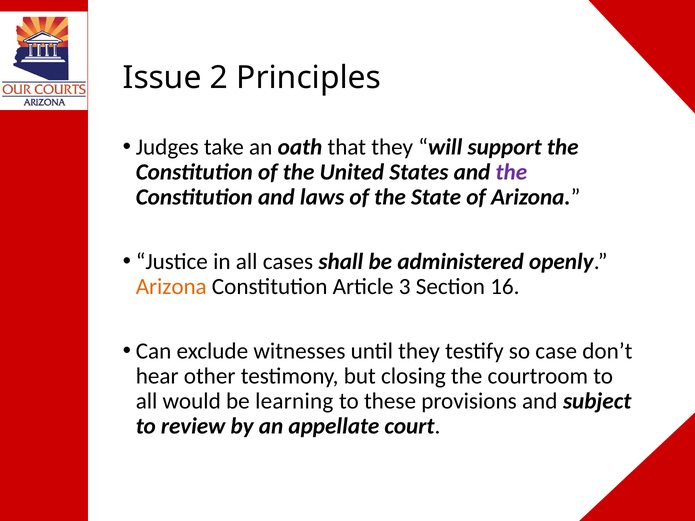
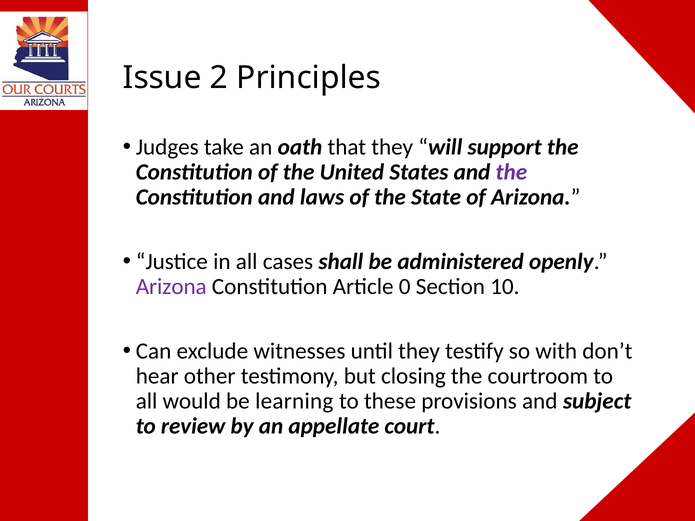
Arizona colour: orange -> purple (171, 287)
3: 3 -> 0 (405, 287)
16: 16 -> 10 (505, 287)
case: case -> with (556, 351)
